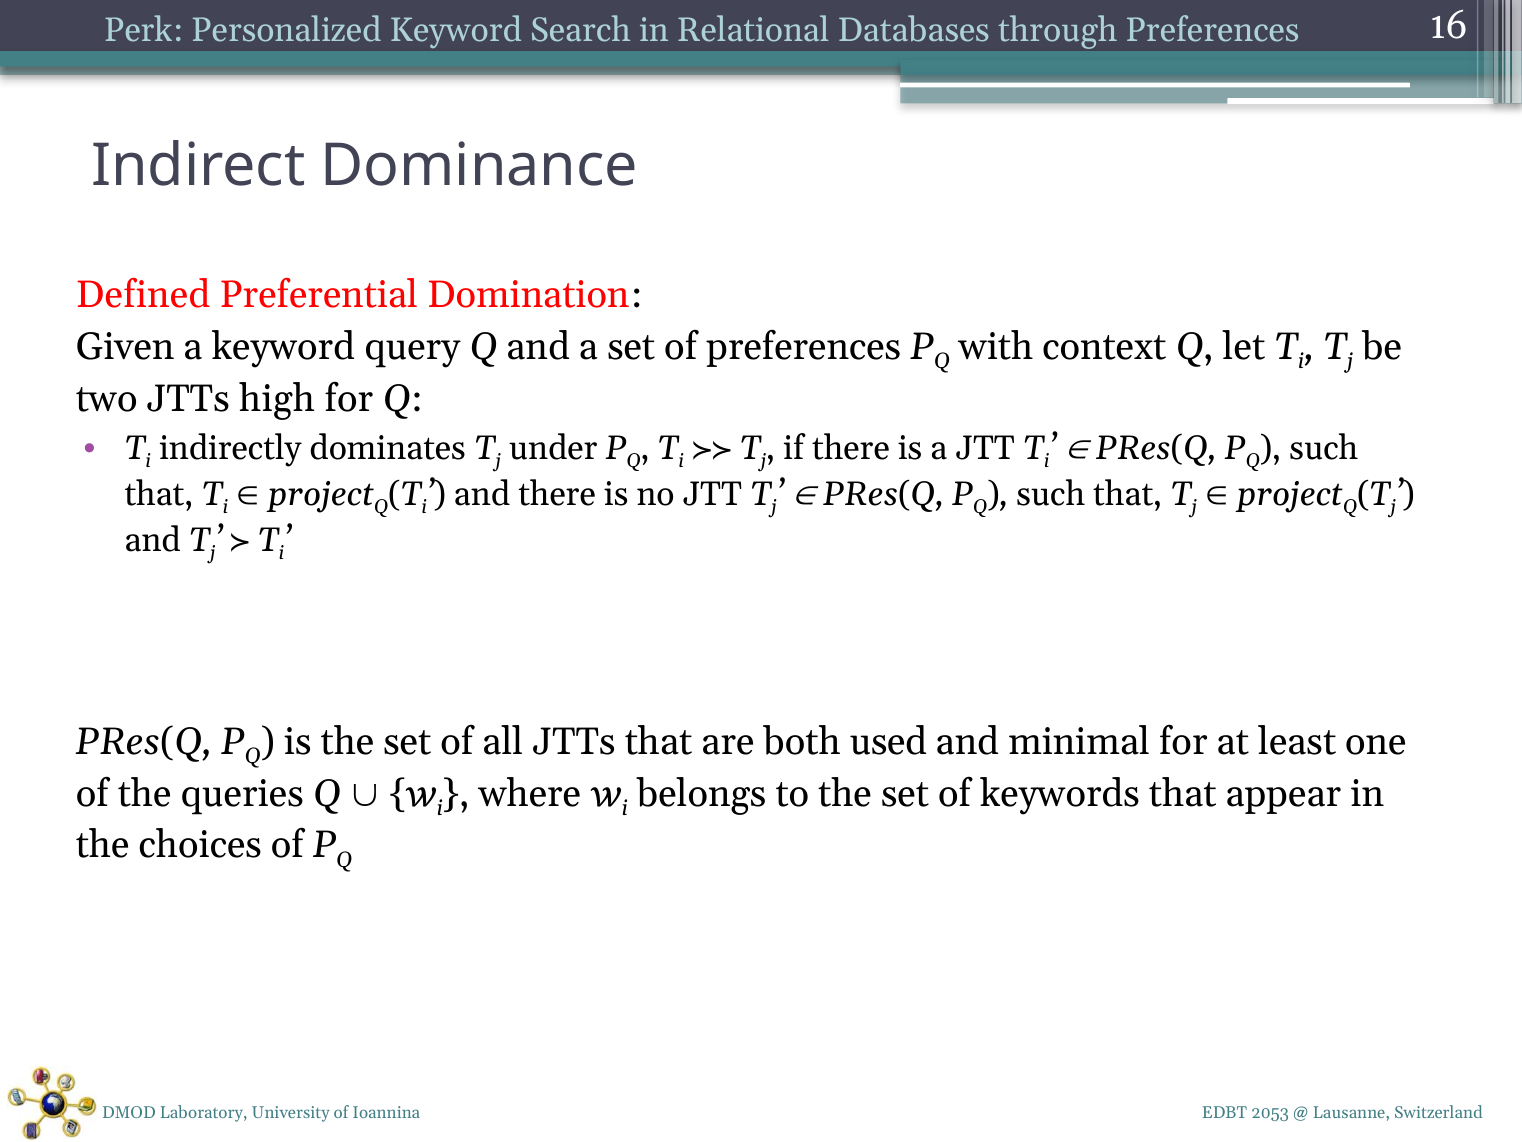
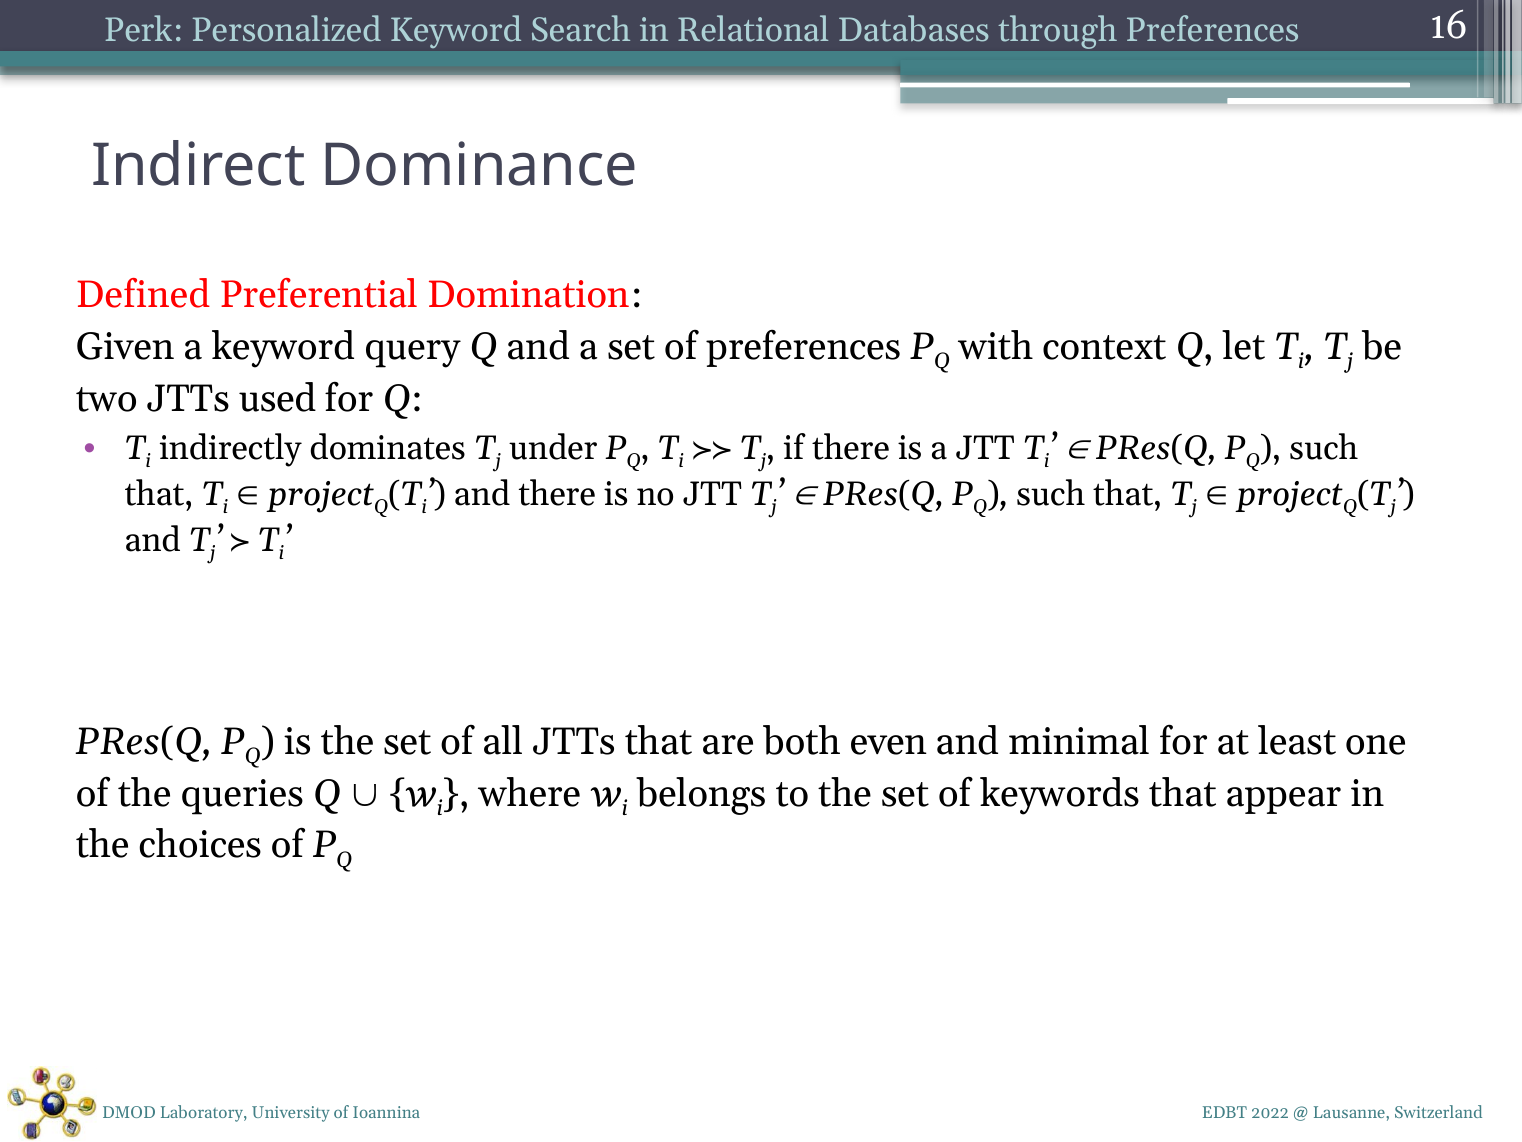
high: high -> used (277, 399)
used: used -> even (888, 741)
2053: 2053 -> 2022 (1270, 1113)
